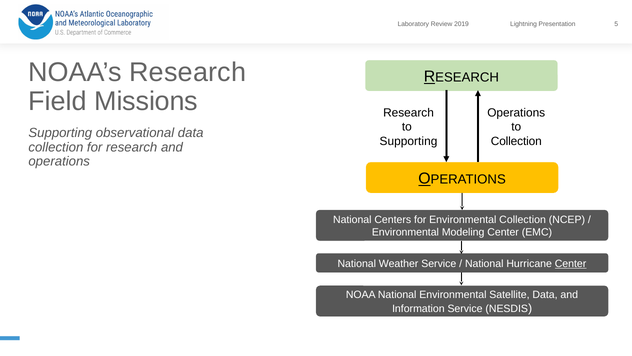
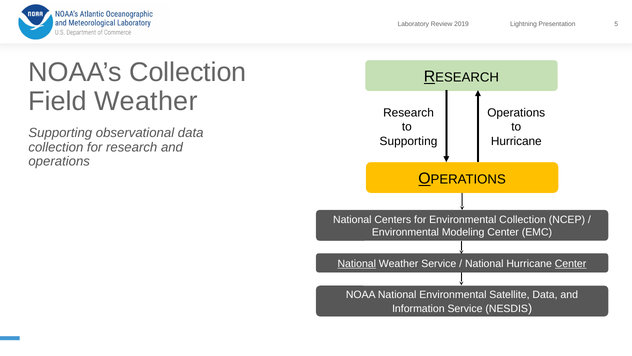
NOAA’s Research: Research -> Collection (188, 72)
Field Missions: Missions -> Weather (146, 101)
Collection: Collection -> Hurricane (516, 141)
National underline: none -> present (357, 263)
